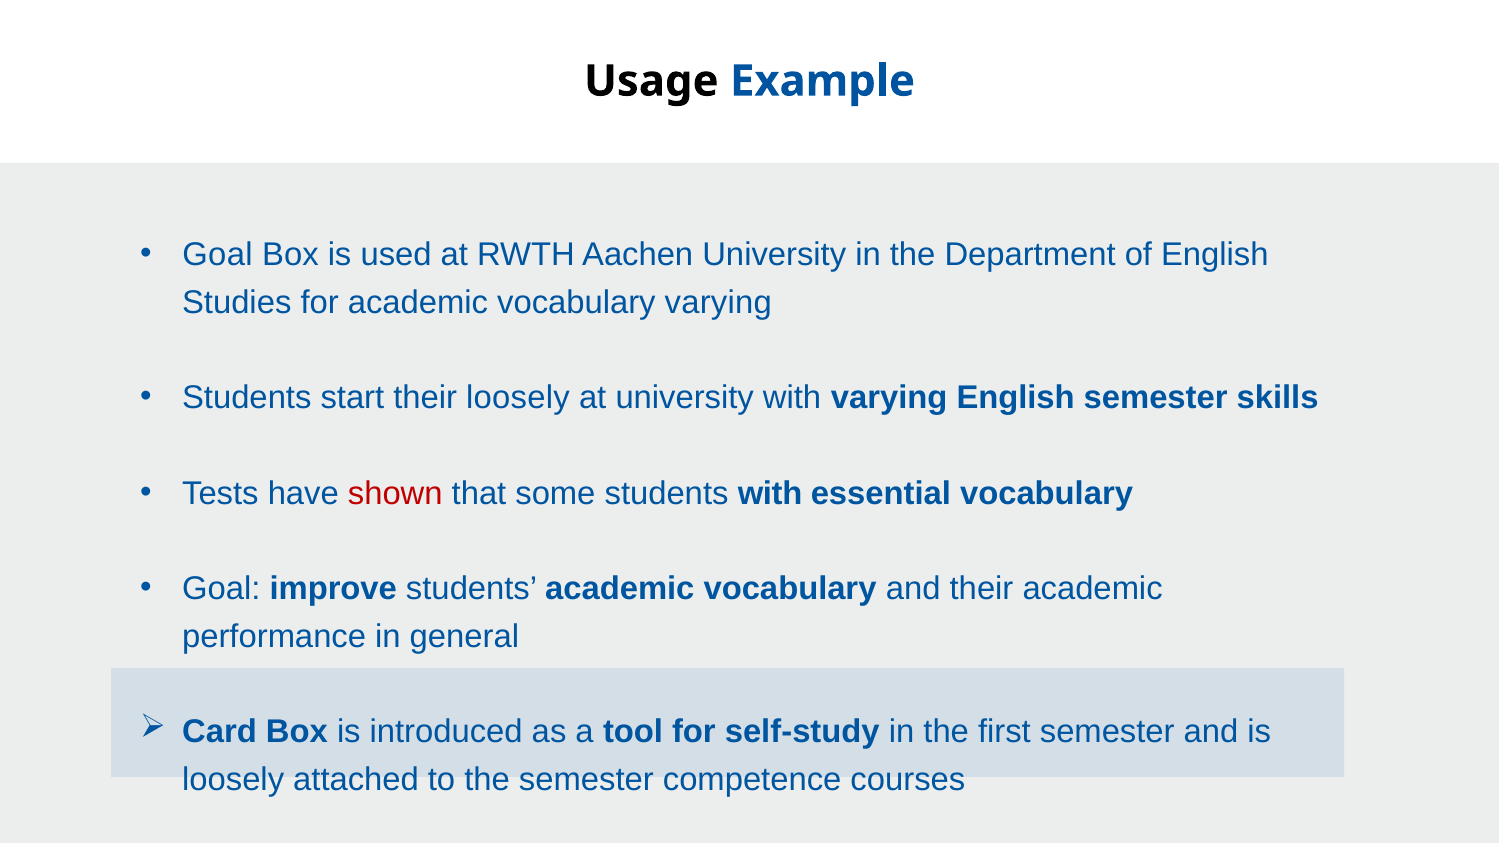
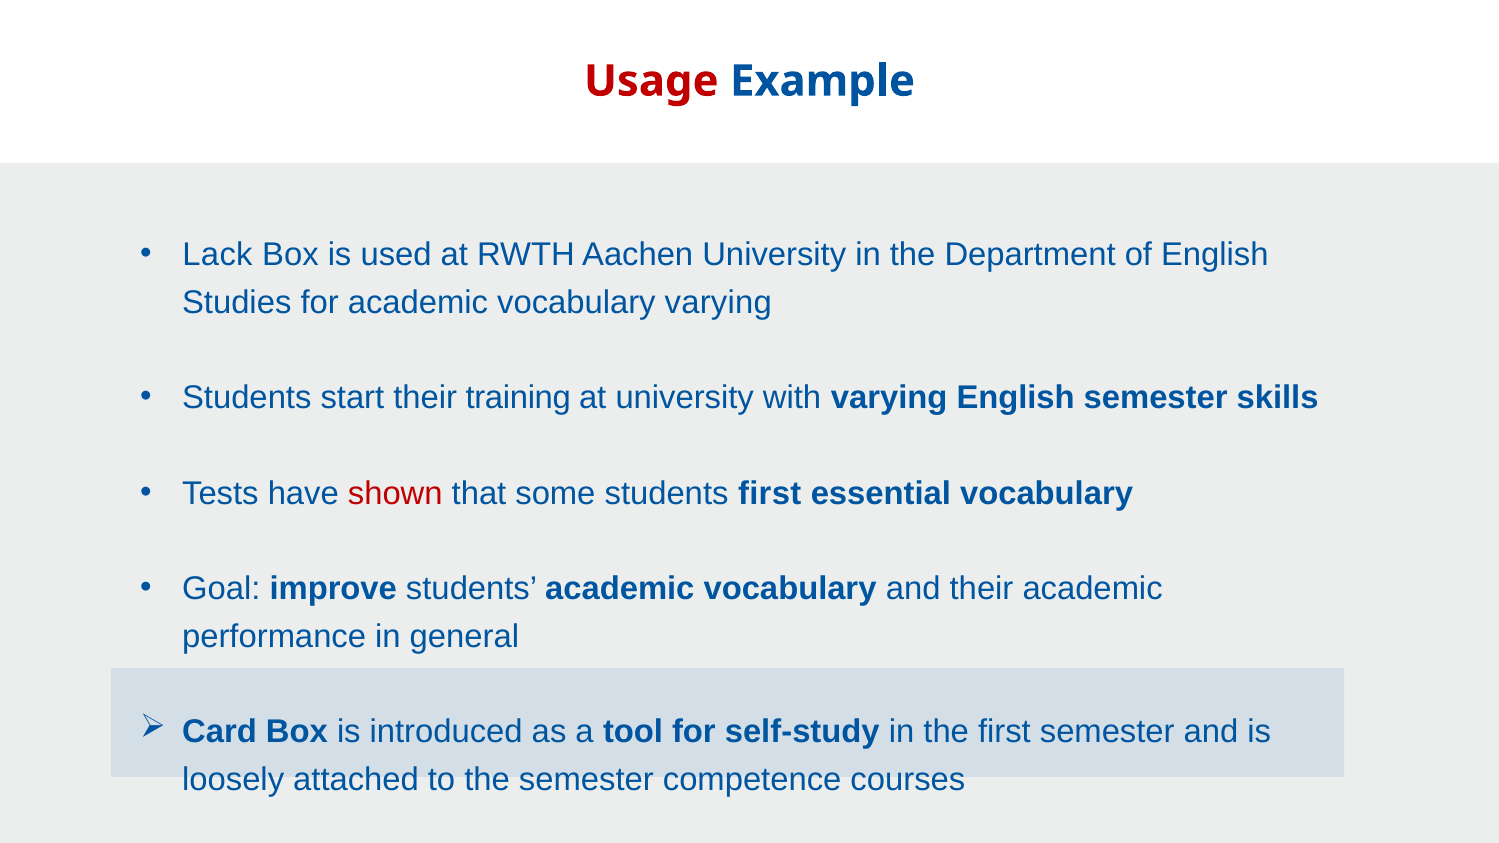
Usage colour: black -> red (651, 81)
Goal: Goal -> Lack (218, 254)
their loosely: loosely -> training (518, 398)
students with: with -> first (770, 493)
